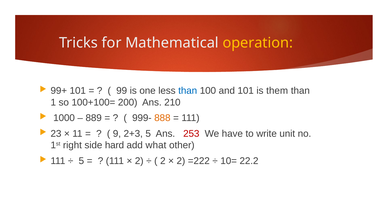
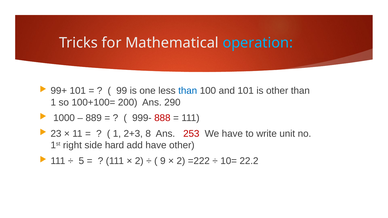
operation colour: yellow -> light blue (258, 43)
is them: them -> other (277, 91)
210: 210 -> 290 (172, 102)
888 colour: orange -> red (162, 118)
9: 9 -> 1 (117, 134)
2+3 5: 5 -> 8 (148, 134)
add what: what -> have (156, 145)
2: 2 -> 9 (163, 161)
